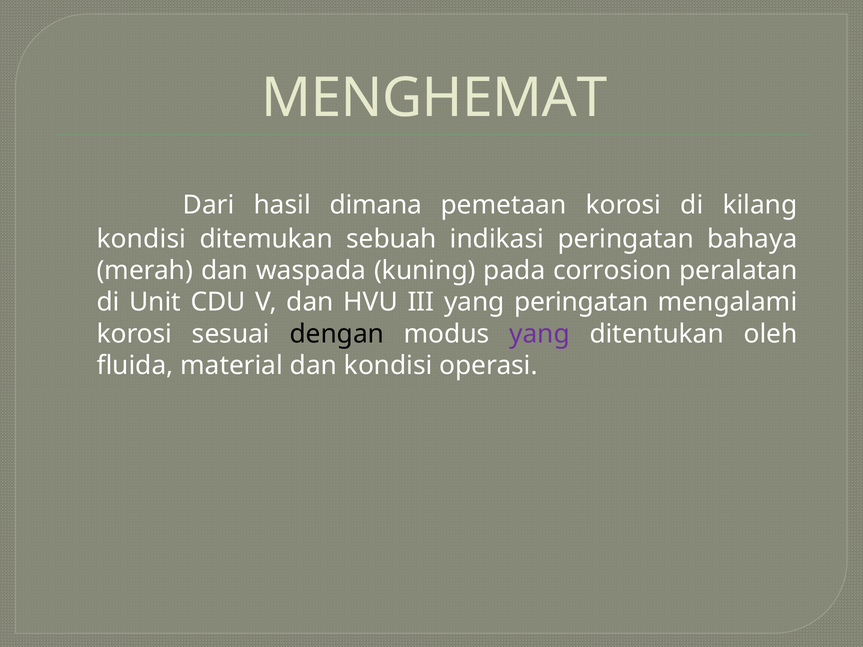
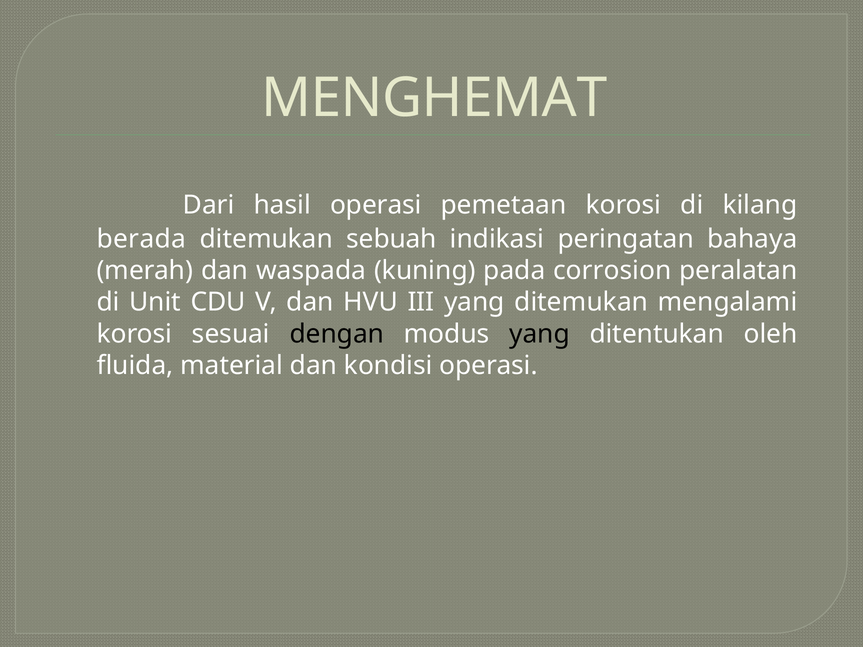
hasil dimana: dimana -> operasi (376, 205)
kondisi: kondisi -> berada (141, 239)
yang peringatan: peringatan -> ditemukan (581, 302)
yang colour: purple -> black (540, 334)
